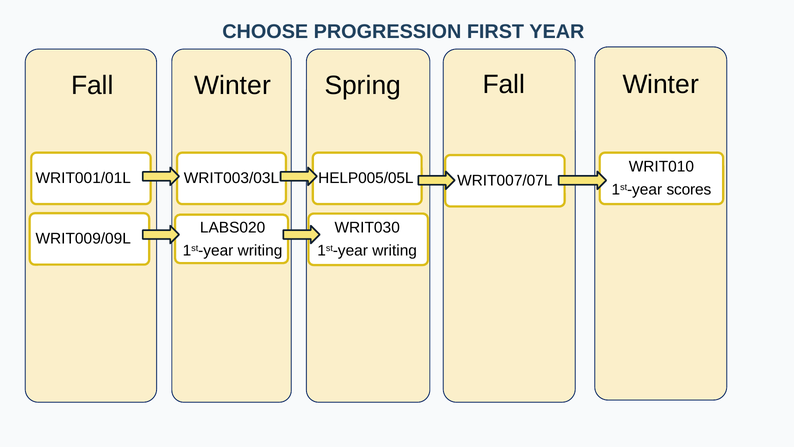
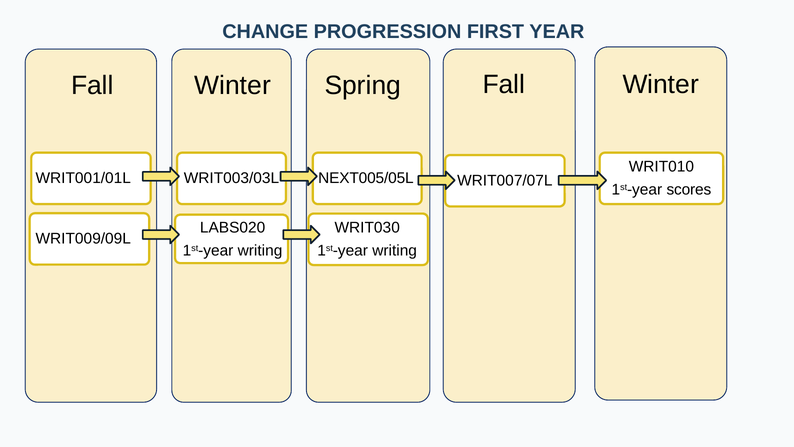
CHOOSE: CHOOSE -> CHANGE (265, 32)
HELP005/05L: HELP005/05L -> NEXT005/05L (366, 178)
